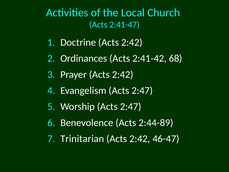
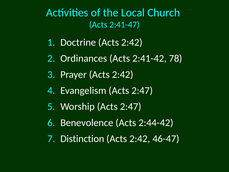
68: 68 -> 78 (176, 58)
2:44-89: 2:44-89 -> 2:44-42 (156, 122)
Trinitarian: Trinitarian -> Distinction (82, 138)
